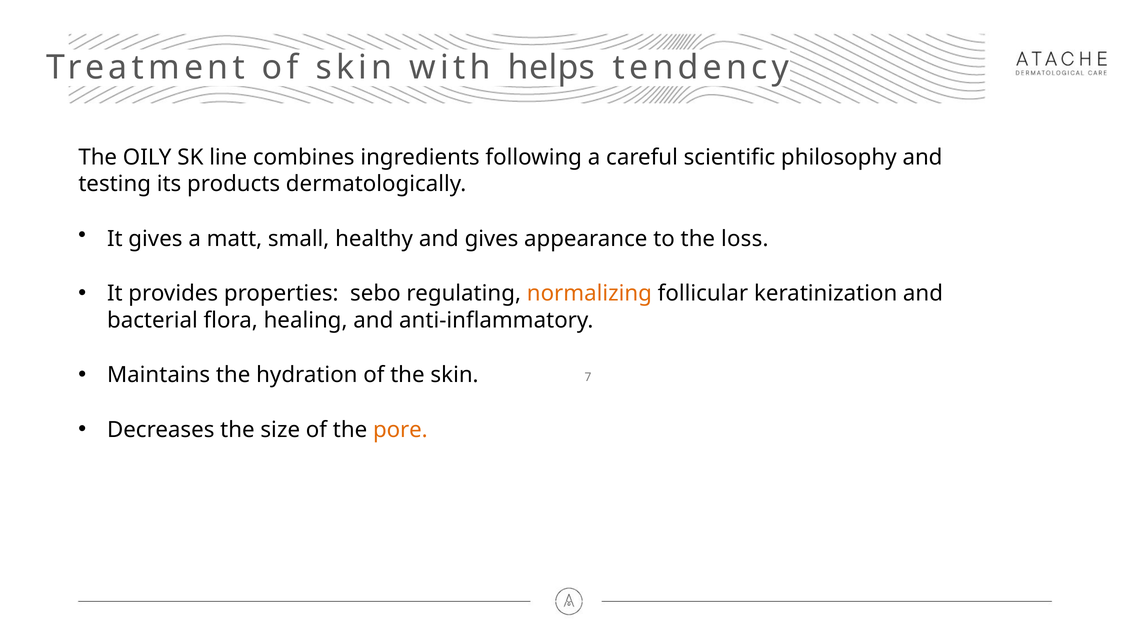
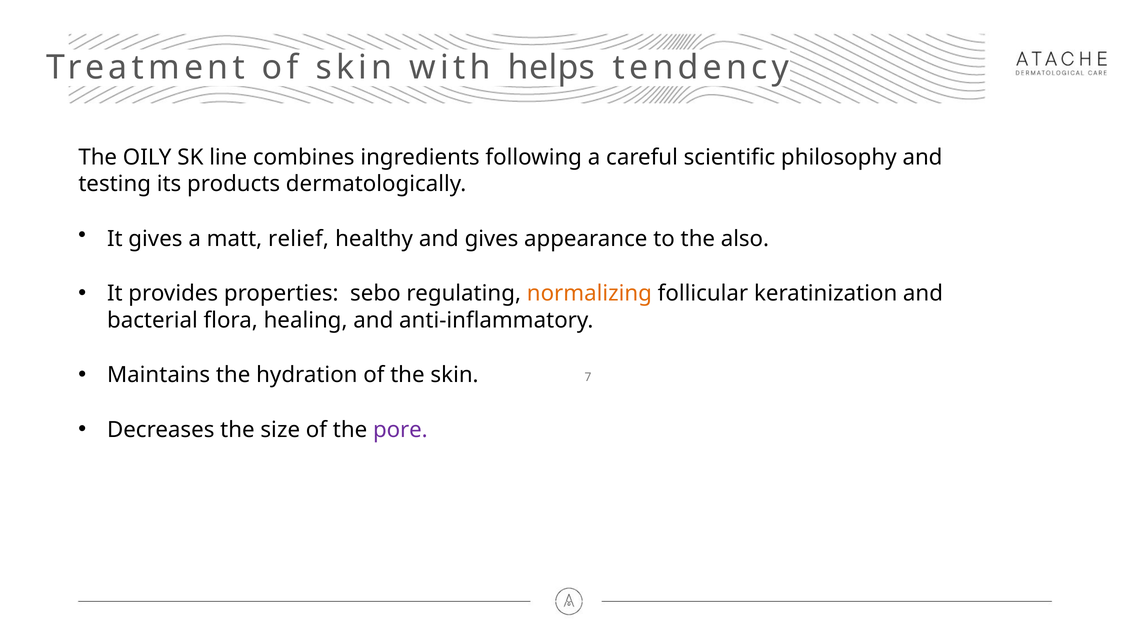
small: small -> relief (298, 239)
loss: loss -> also (745, 239)
pore colour: orange -> purple (400, 430)
